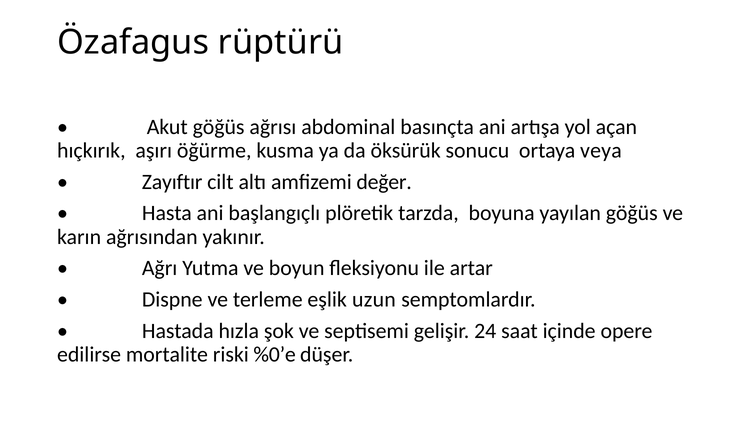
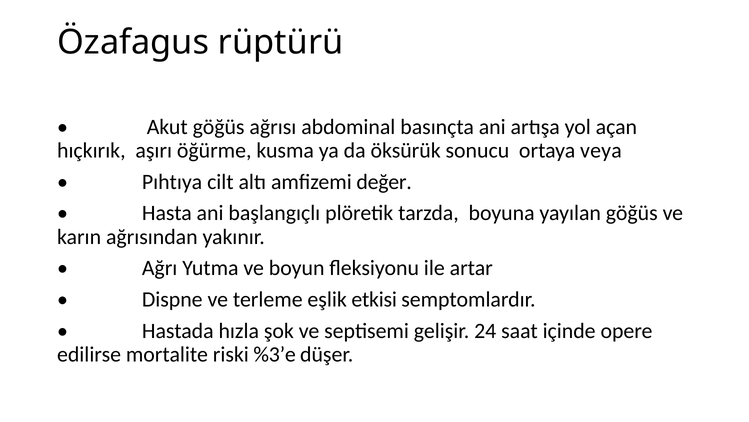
Zayıftır: Zayıftır -> Pıhtıya (172, 182)
uzun: uzun -> etkisi (374, 299)
%0’e: %0’e -> %3’e (275, 354)
